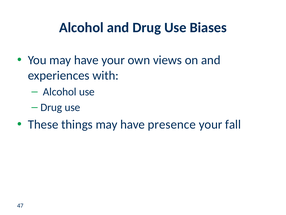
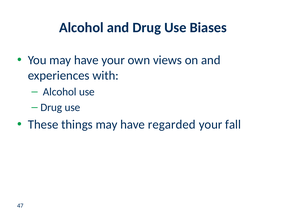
presence: presence -> regarded (172, 124)
